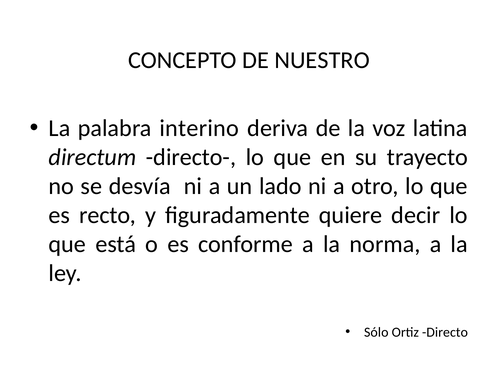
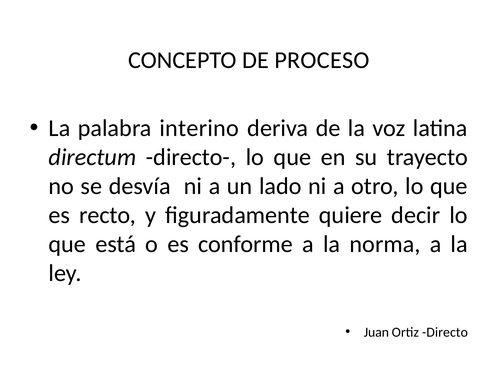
NUESTRO: NUESTRO -> PROCESO (322, 60)
Sólo: Sólo -> Juan (376, 333)
